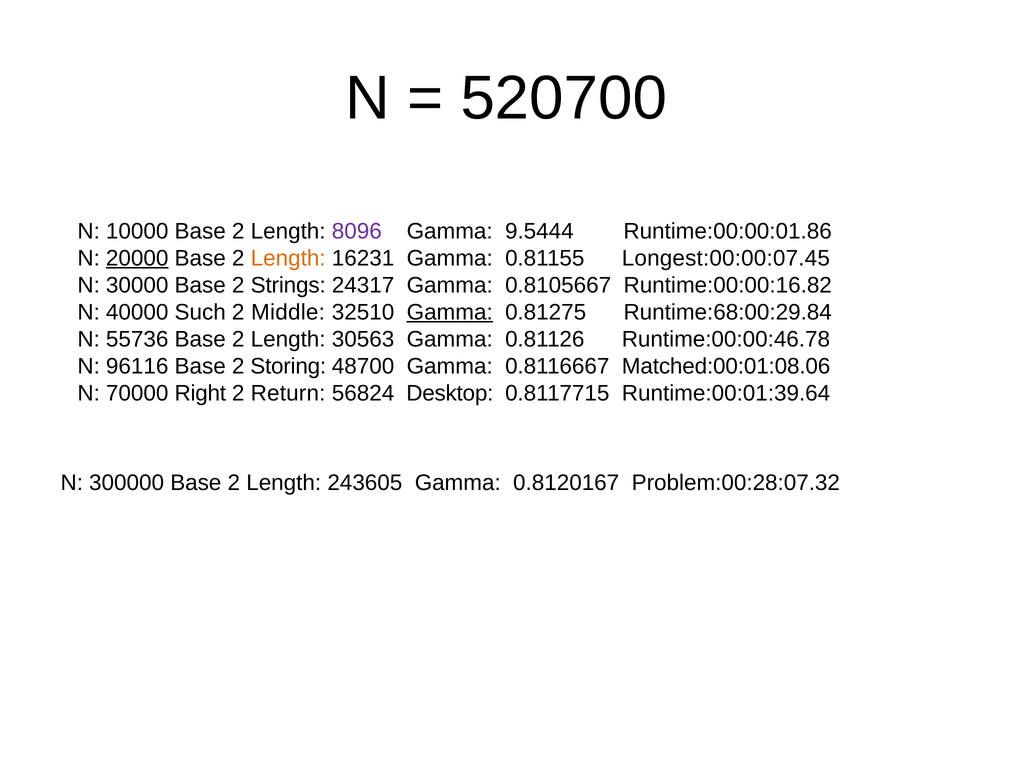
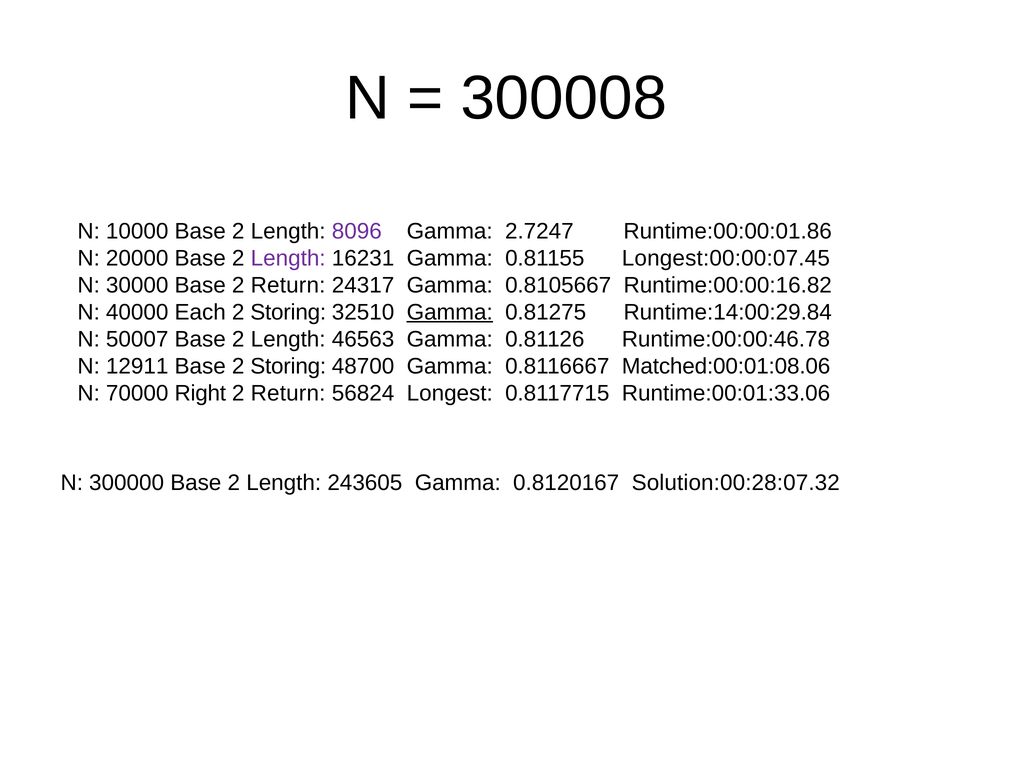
520700: 520700 -> 300008 (564, 98)
9.5444: 9.5444 -> 2.7247 (539, 231)
20000 underline: present -> none (137, 258)
Length colour: orange -> purple (288, 258)
Base 2 Strings: Strings -> Return (288, 285)
Such: Such -> Each (200, 312)
Middle: Middle -> Storing (288, 312)
Runtime:68:00:29.84: Runtime:68:00:29.84 -> Runtime:14:00:29.84 (728, 312)
55736: 55736 -> 50007 (137, 339)
30563: 30563 -> 46563 (363, 339)
96116: 96116 -> 12911 (137, 366)
Desktop: Desktop -> Longest (450, 393)
Runtime:00:01:39.64: Runtime:00:01:39.64 -> Runtime:00:01:33.06 (726, 393)
Problem:00:28:07.32: Problem:00:28:07.32 -> Solution:00:28:07.32 (736, 482)
